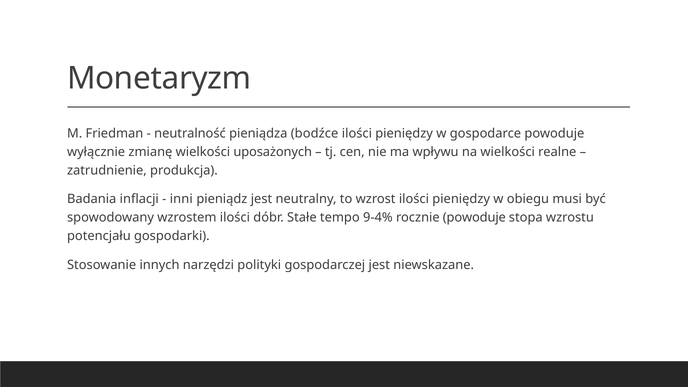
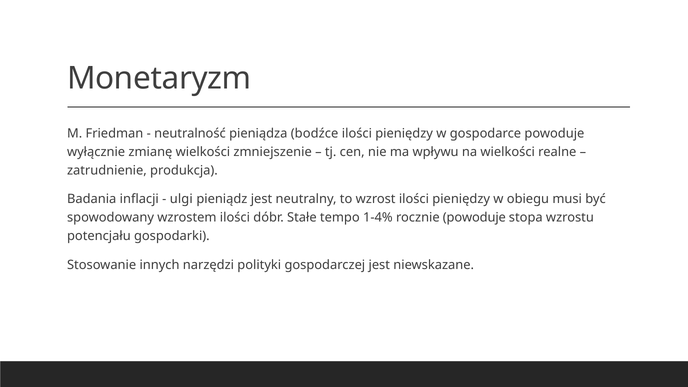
uposażonych: uposażonych -> zmniejszenie (273, 152)
inni: inni -> ulgi (181, 199)
9-4%: 9-4% -> 1-4% (378, 218)
